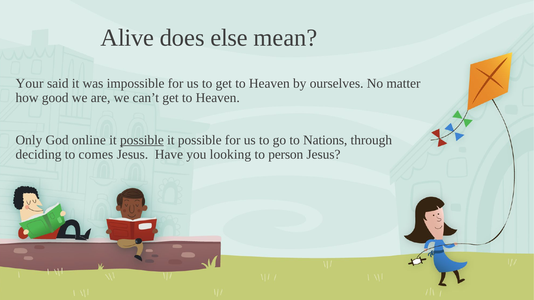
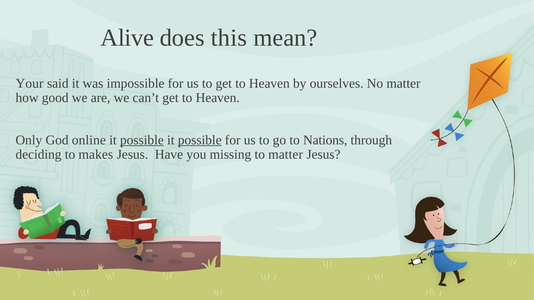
else: else -> this (229, 38)
possible underline: none -> present (200, 140)
comes: comes -> makes (96, 155)
looking: looking -> missing (230, 155)
to person: person -> matter (286, 155)
